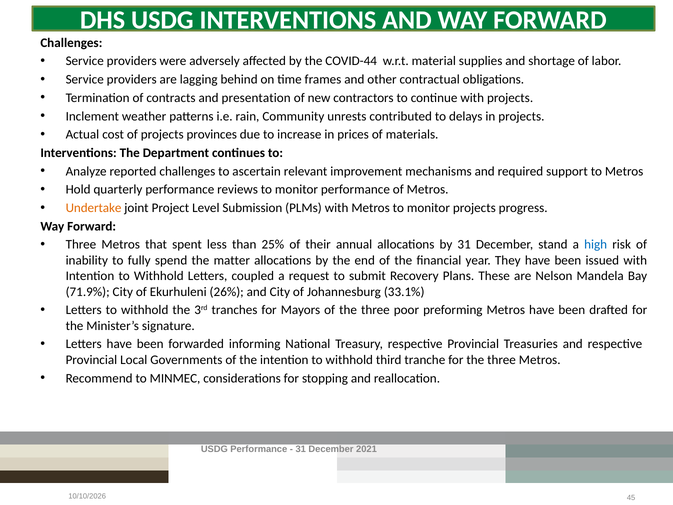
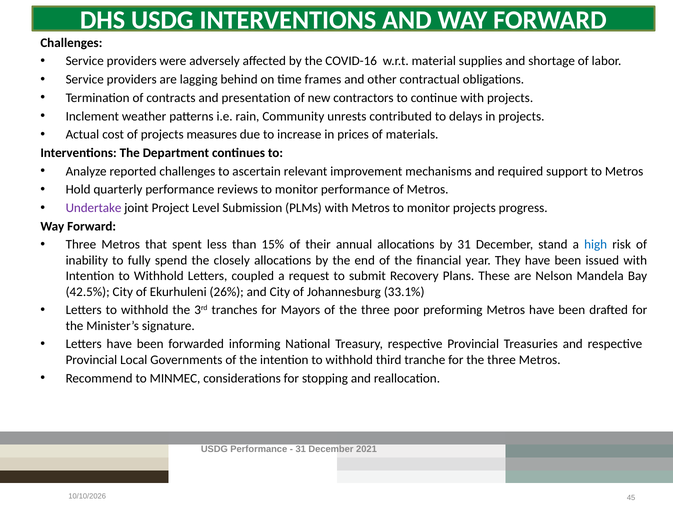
COVID-44: COVID-44 -> COVID-16 (351, 61)
provinces: provinces -> measures (212, 134)
Undertake colour: orange -> purple (94, 208)
25%: 25% -> 15% (273, 244)
matter: matter -> closely (232, 260)
71.9%: 71.9% -> 42.5% (88, 292)
